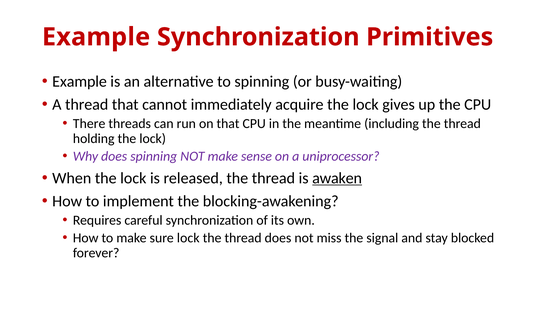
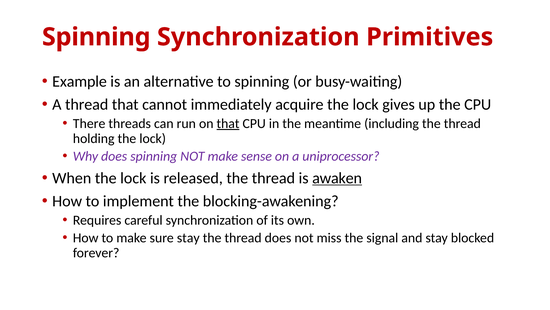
Example: Example -> Spinning (96, 37)
that underline: none -> present (228, 123)
sure lock: lock -> stay (188, 237)
